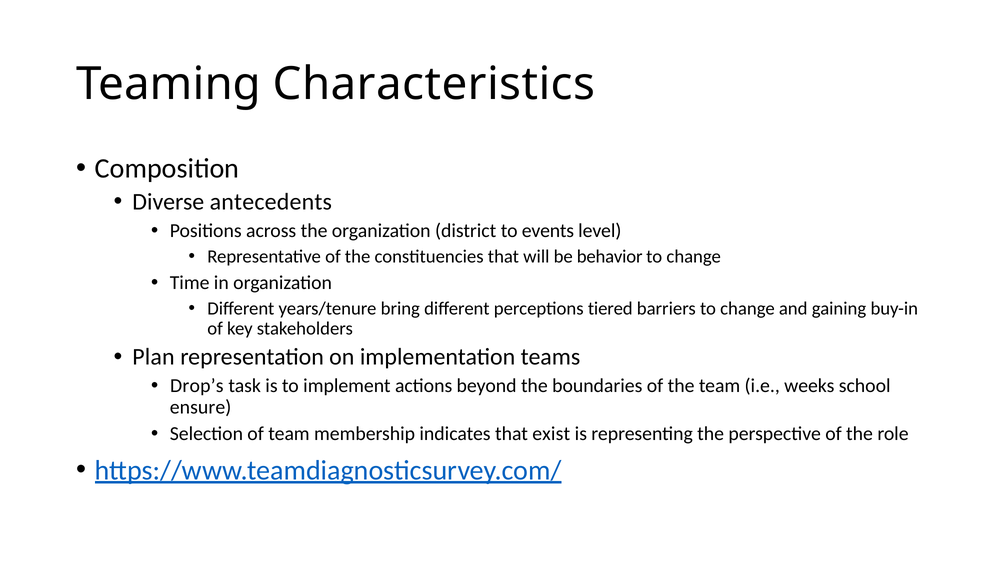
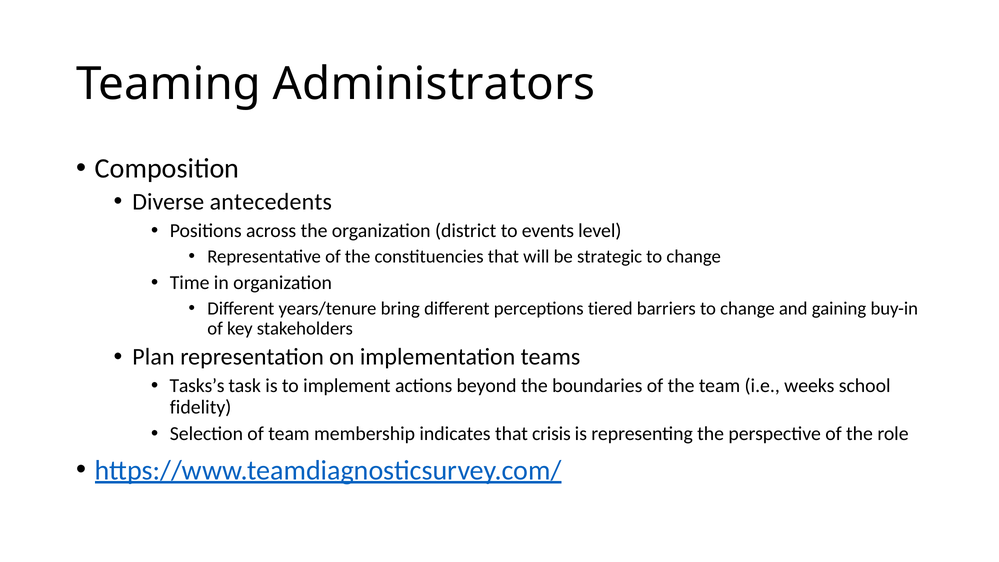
Characteristics: Characteristics -> Administrators (434, 84)
behavior: behavior -> strategic (610, 256)
Drop’s: Drop’s -> Tasks’s (197, 386)
ensure: ensure -> fidelity (201, 407)
exist: exist -> crisis (551, 434)
